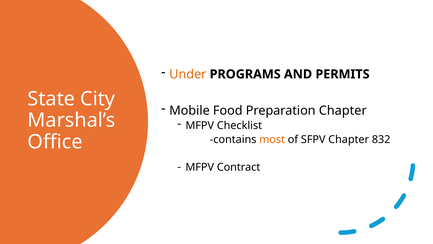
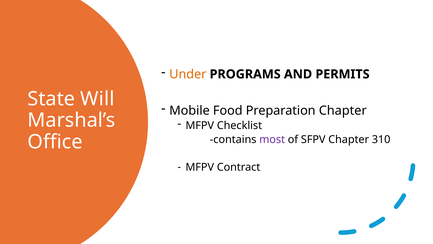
City: City -> Will (97, 99)
most colour: orange -> purple (272, 139)
832: 832 -> 310 (381, 139)
